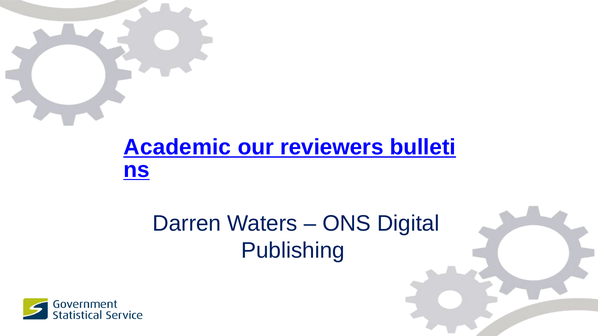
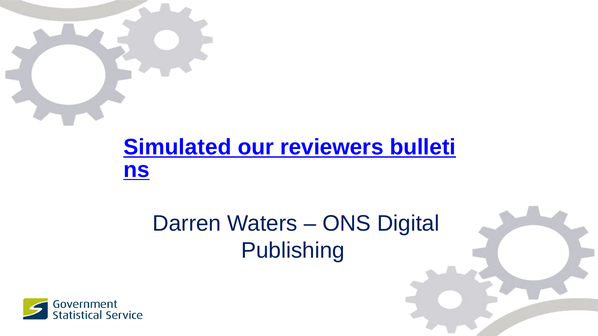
Academic: Academic -> Simulated (177, 147)
